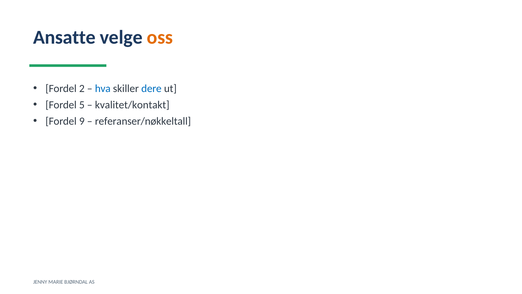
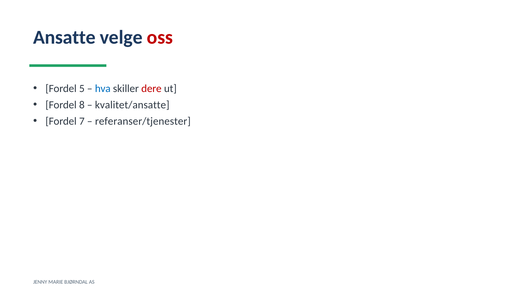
oss colour: orange -> red (160, 37)
2: 2 -> 5 (82, 88)
dere colour: blue -> red (151, 88)
5: 5 -> 8 (82, 105)
kvalitet/kontakt: kvalitet/kontakt -> kvalitet/ansatte (132, 105)
9: 9 -> 7 (82, 121)
referanser/nøkkeltall: referanser/nøkkeltall -> referanser/tjenester (143, 121)
